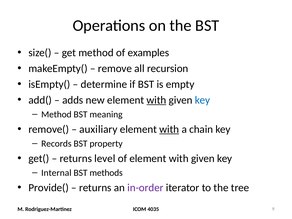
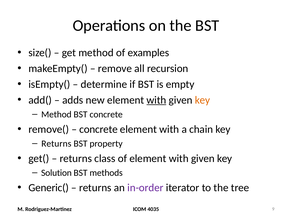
key colour: blue -> orange (202, 100)
BST meaning: meaning -> concrete (106, 114)
auxiliary: auxiliary -> concrete (98, 129)
with underline: present -> none (169, 129)
Records: Records -> Returns (56, 144)
level: level -> class (105, 158)
Internal: Internal -> Solution (56, 173)
Provide(: Provide( -> Generic( (49, 188)
